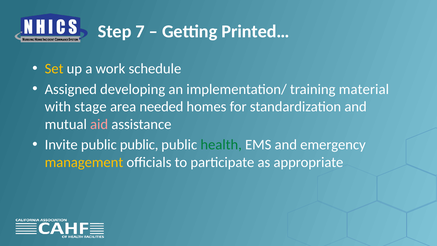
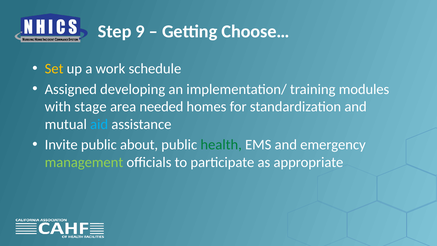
7: 7 -> 9 (140, 32)
Printed…: Printed… -> Choose… (255, 32)
material: material -> modules (364, 89)
aid colour: pink -> light blue (99, 124)
Invite public public: public -> about (139, 145)
management colour: yellow -> light green (84, 162)
